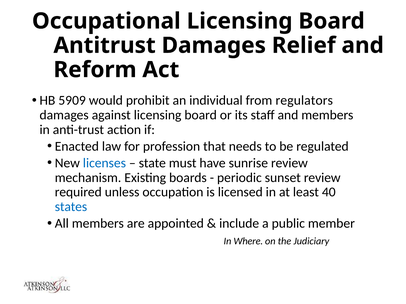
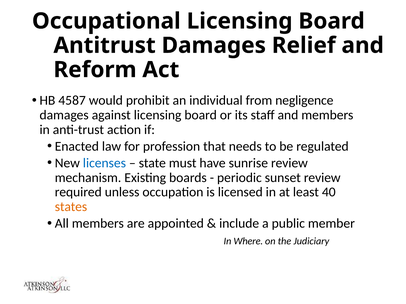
5909: 5909 -> 4587 (72, 101)
regulators: regulators -> negligence (304, 101)
states colour: blue -> orange (71, 207)
